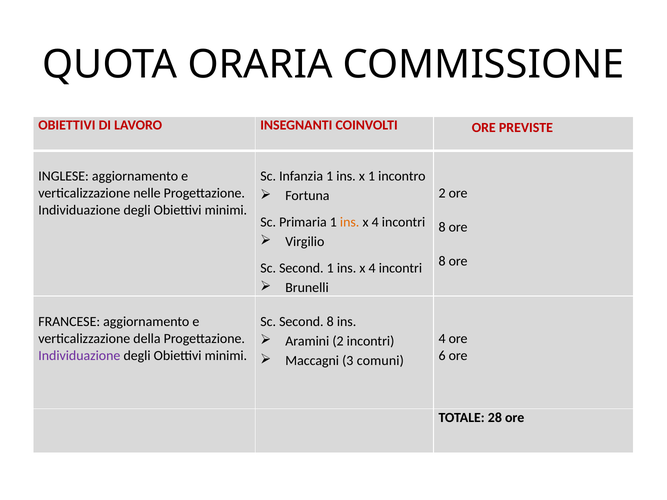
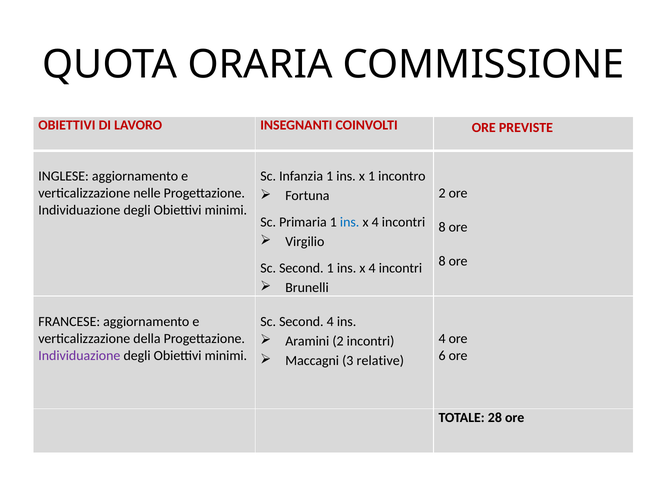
ins colour: orange -> blue (350, 222)
Second 8: 8 -> 4 (330, 322)
comuni: comuni -> relative (380, 361)
